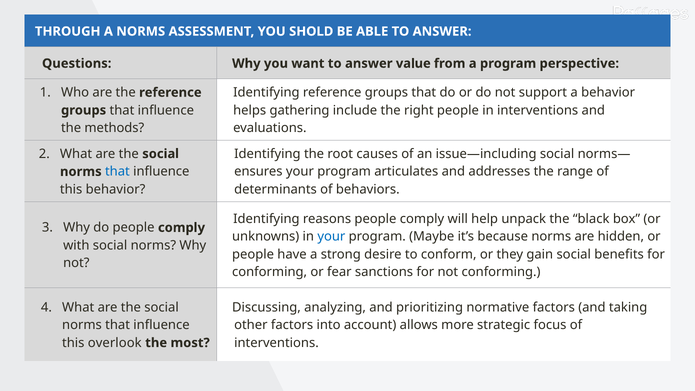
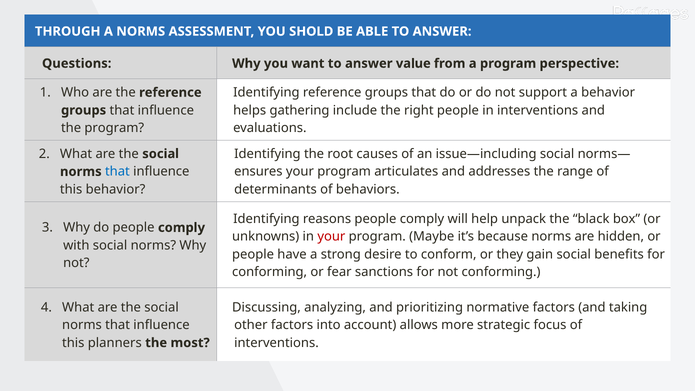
the methods: methods -> program (114, 128)
your colour: blue -> red (331, 236)
overlook: overlook -> planners (115, 343)
